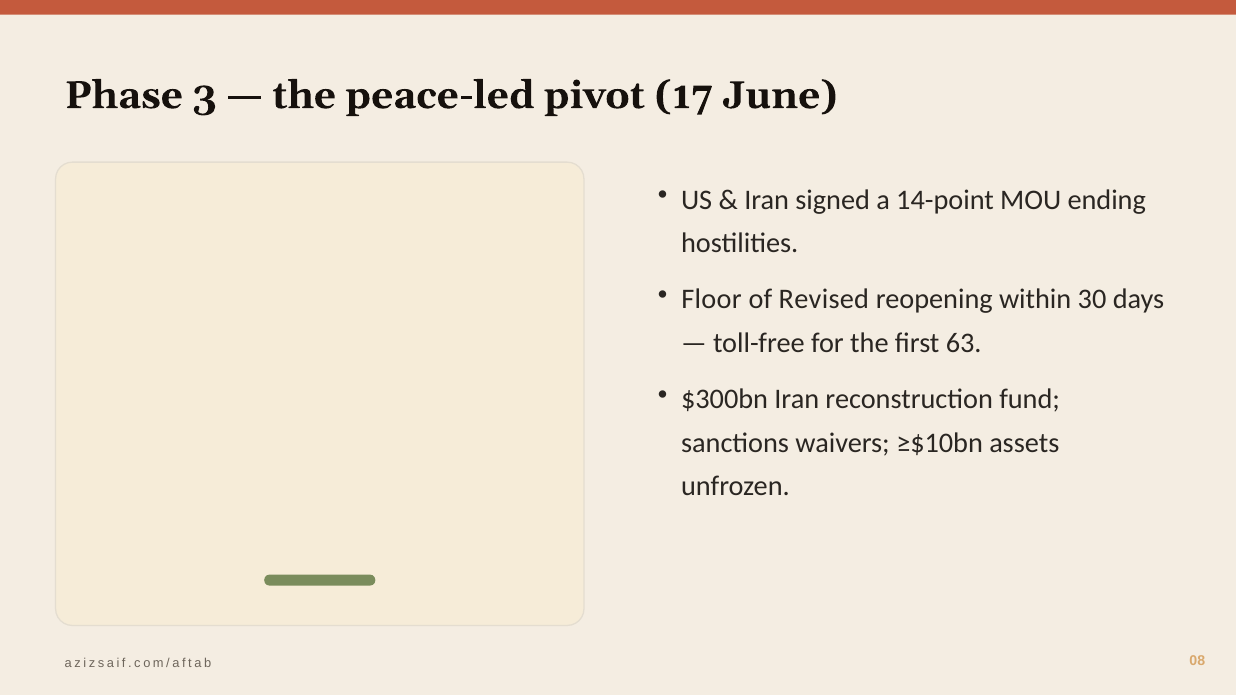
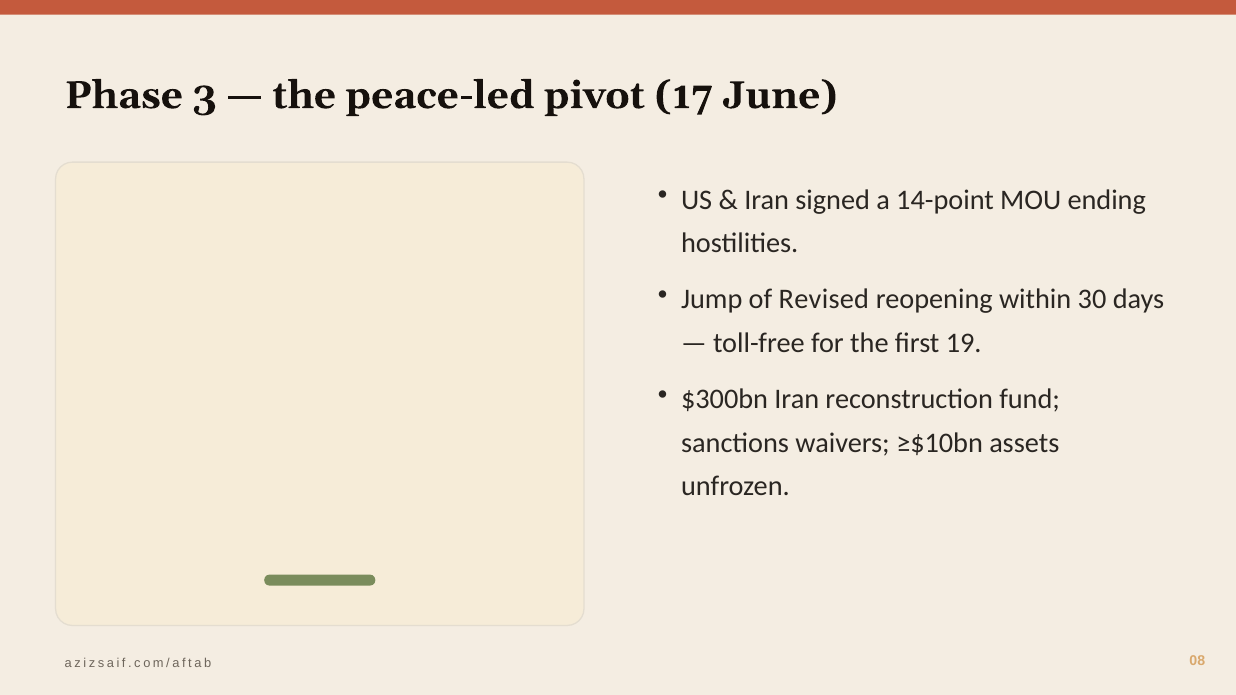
Floor: Floor -> Jump (712, 300)
63: 63 -> 19 (964, 343)
